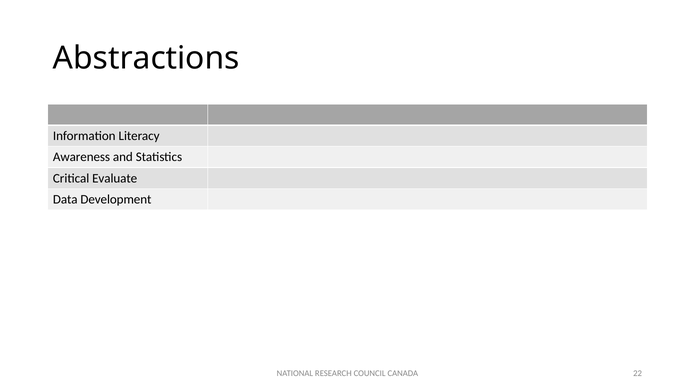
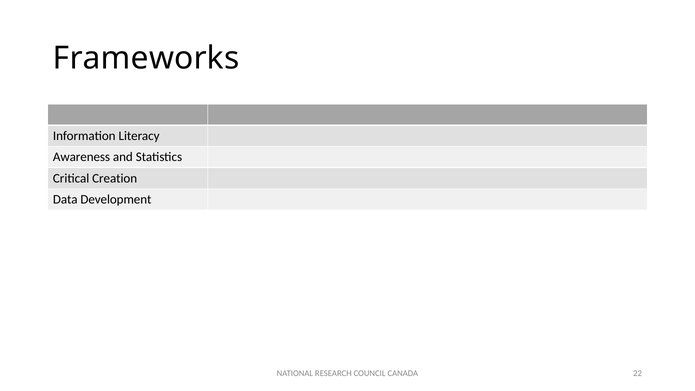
Abstractions: Abstractions -> Frameworks (146, 58)
Evaluate: Evaluate -> Creation (115, 178)
